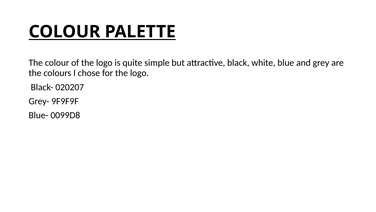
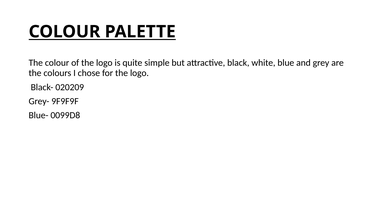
020207: 020207 -> 020209 (70, 87)
